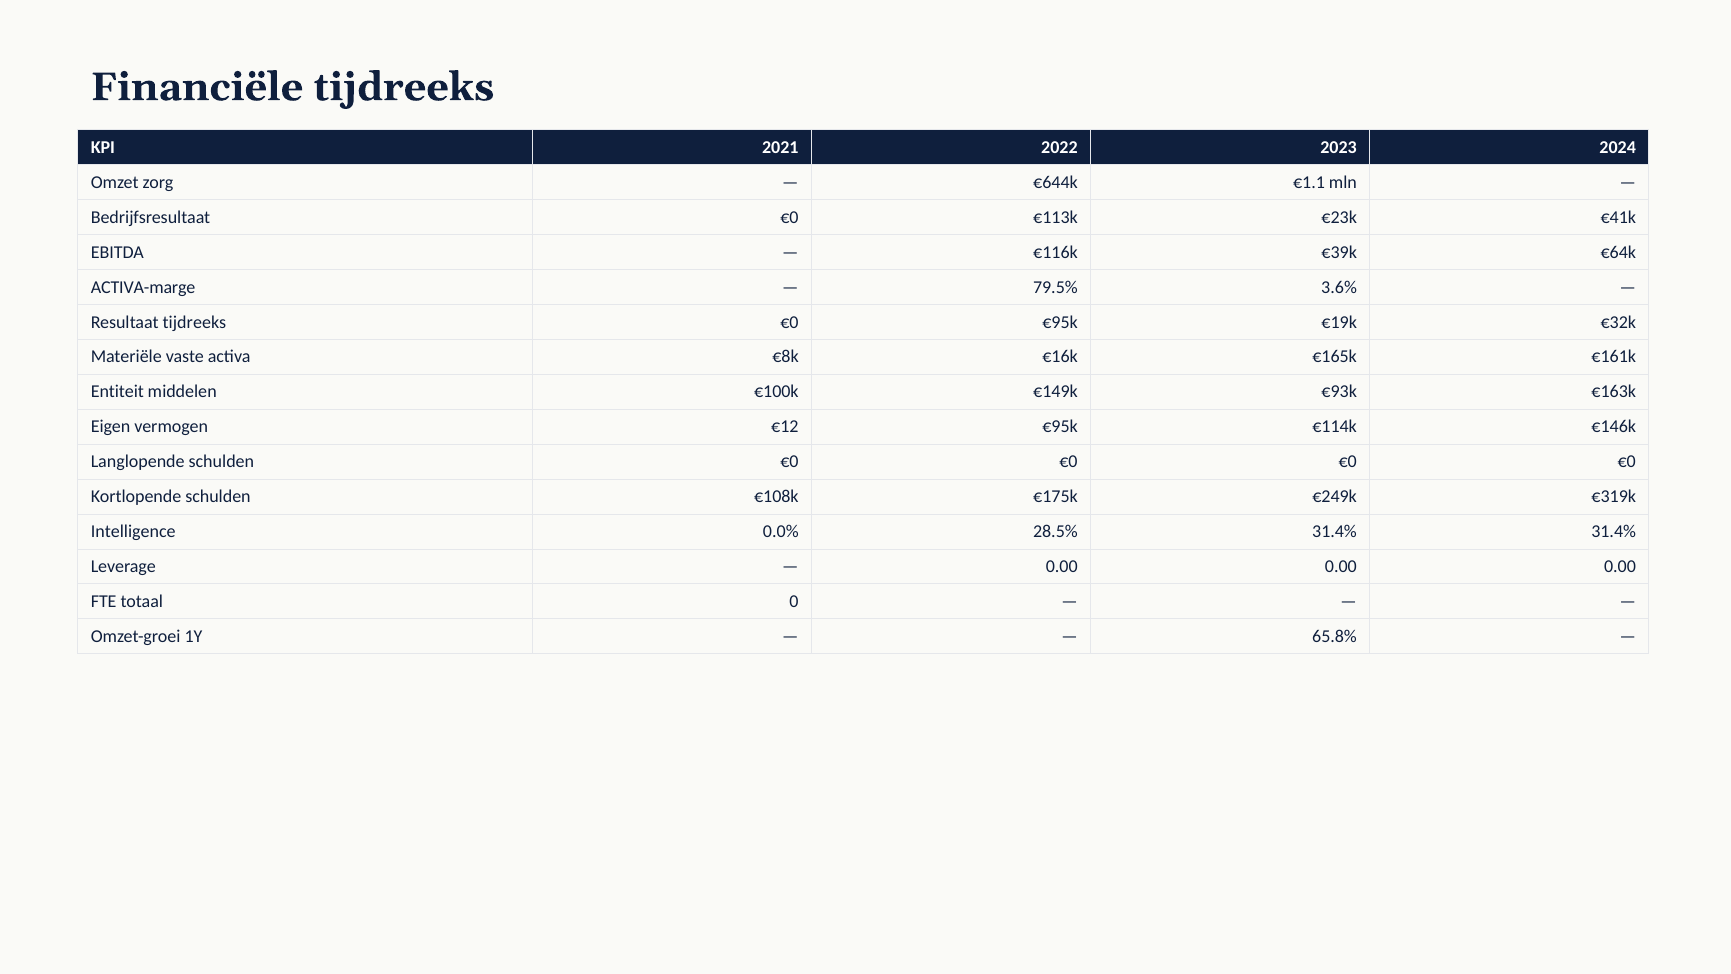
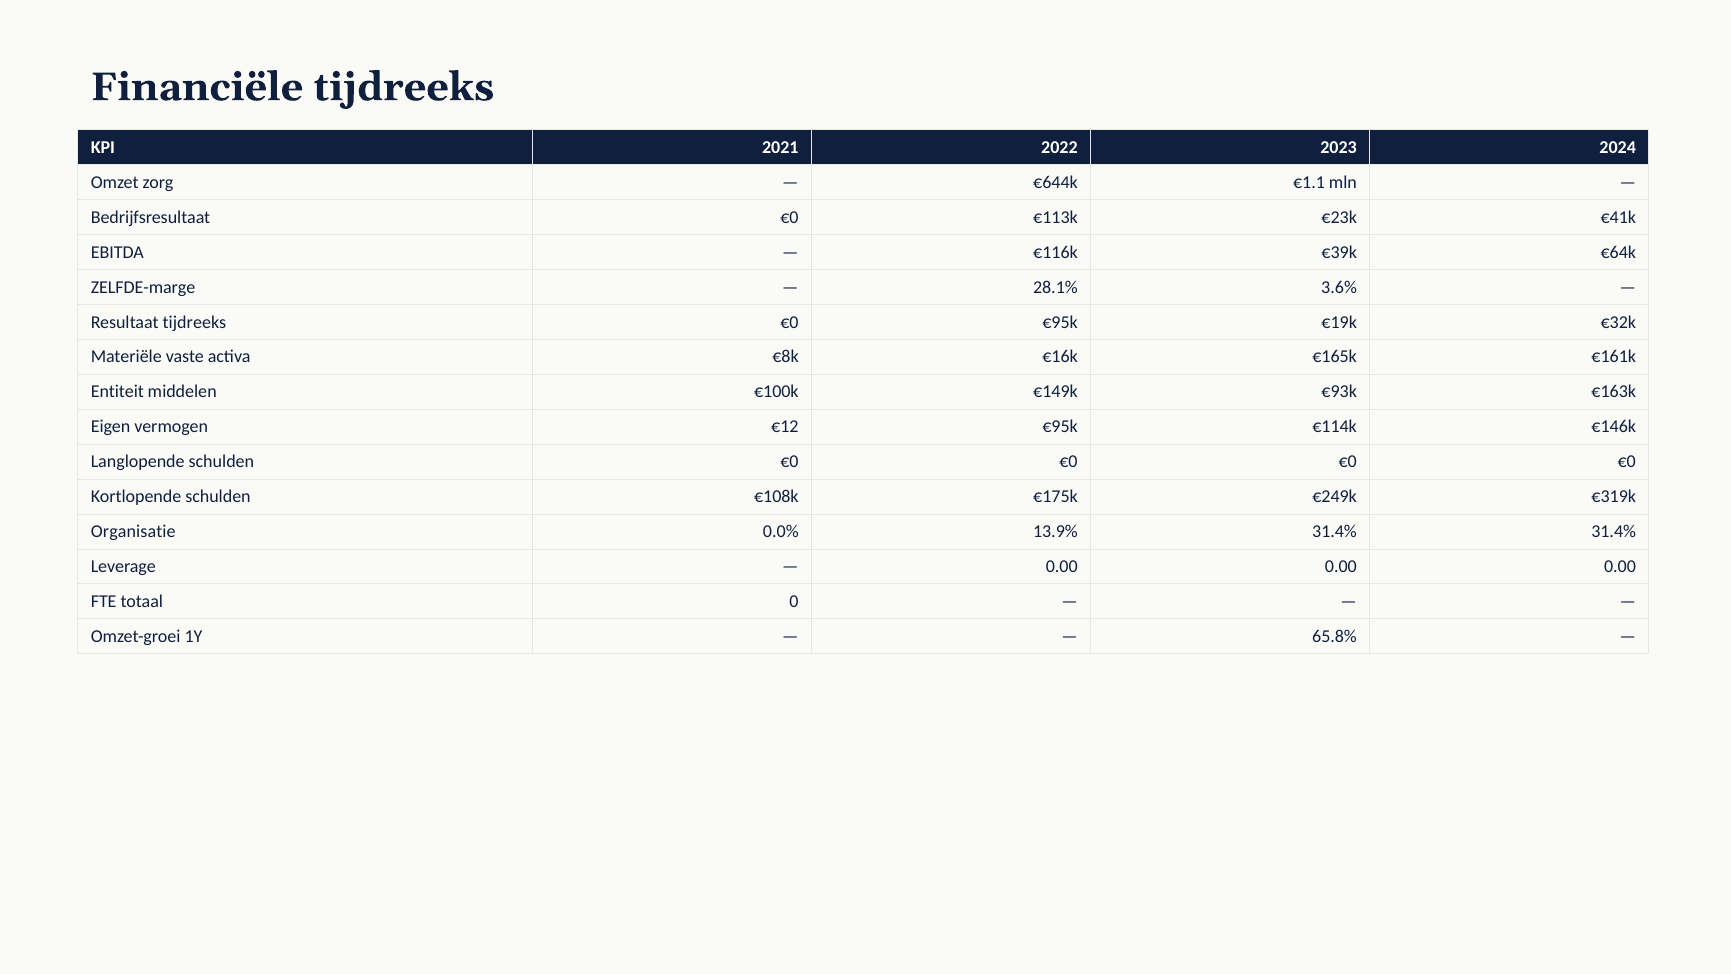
ACTIVA-marge: ACTIVA-marge -> ZELFDE-marge (143, 287)
79.5%: 79.5% -> 28.1% (1055, 287)
Intelligence: Intelligence -> Organisatie (133, 531)
28.5%: 28.5% -> 13.9% (1055, 531)
